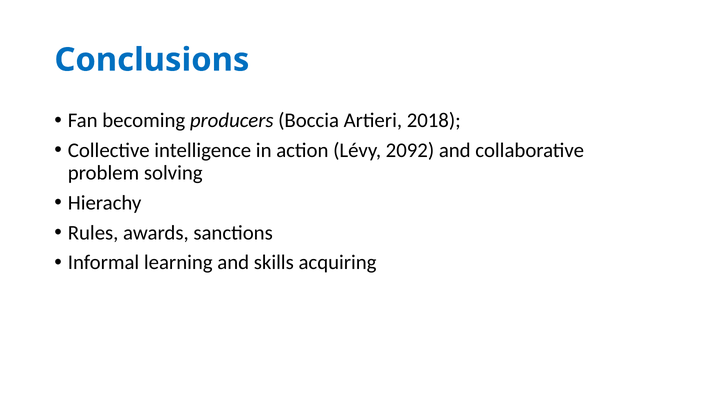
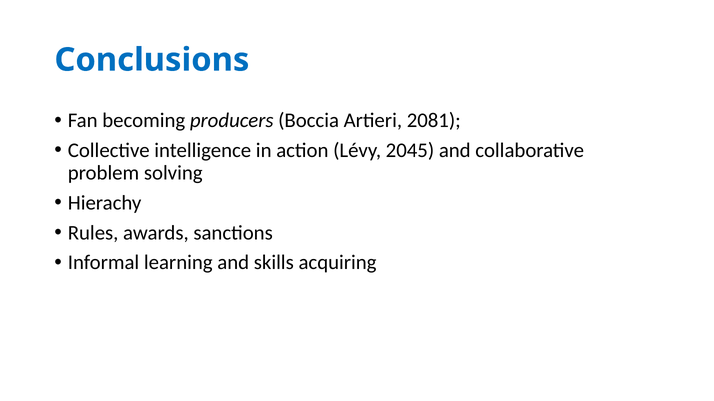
2018: 2018 -> 2081 (434, 121)
2092: 2092 -> 2045 (410, 151)
